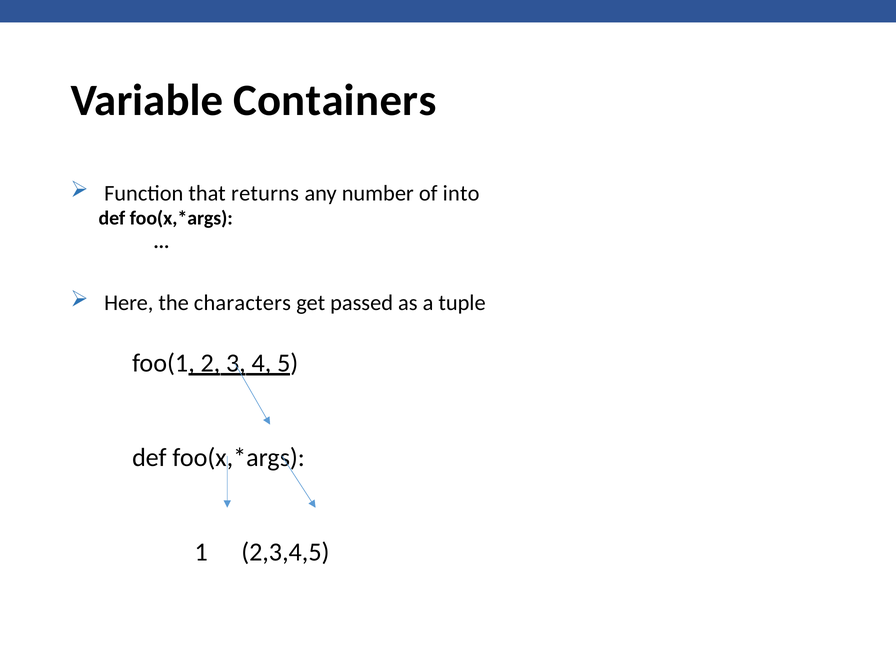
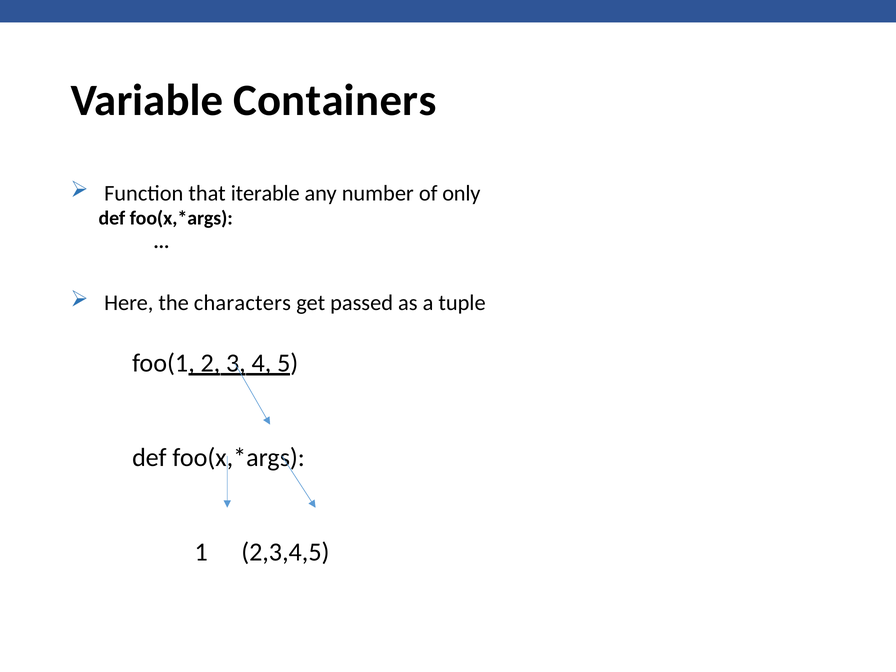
returns: returns -> iterable (265, 193)
into: into -> only (461, 193)
